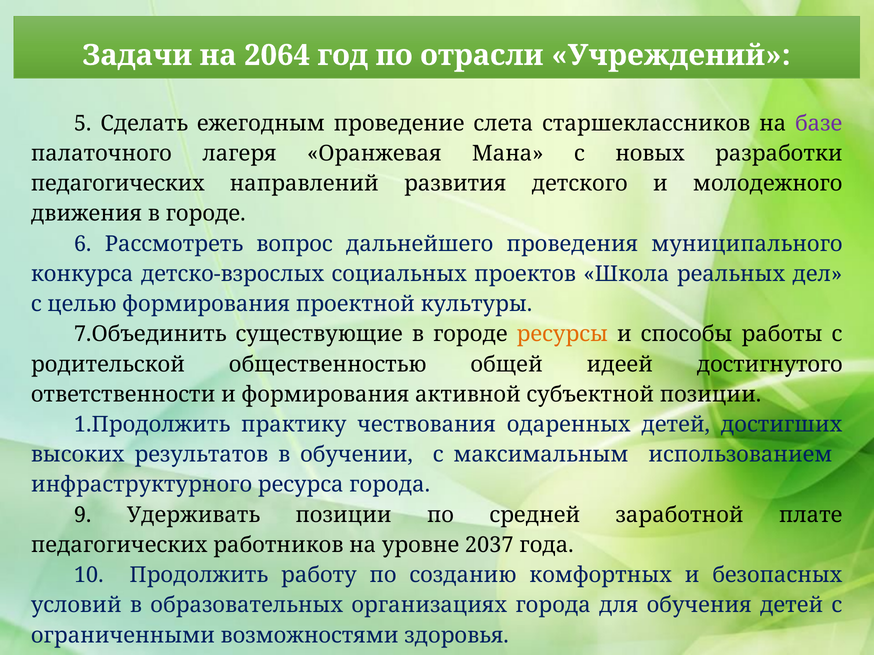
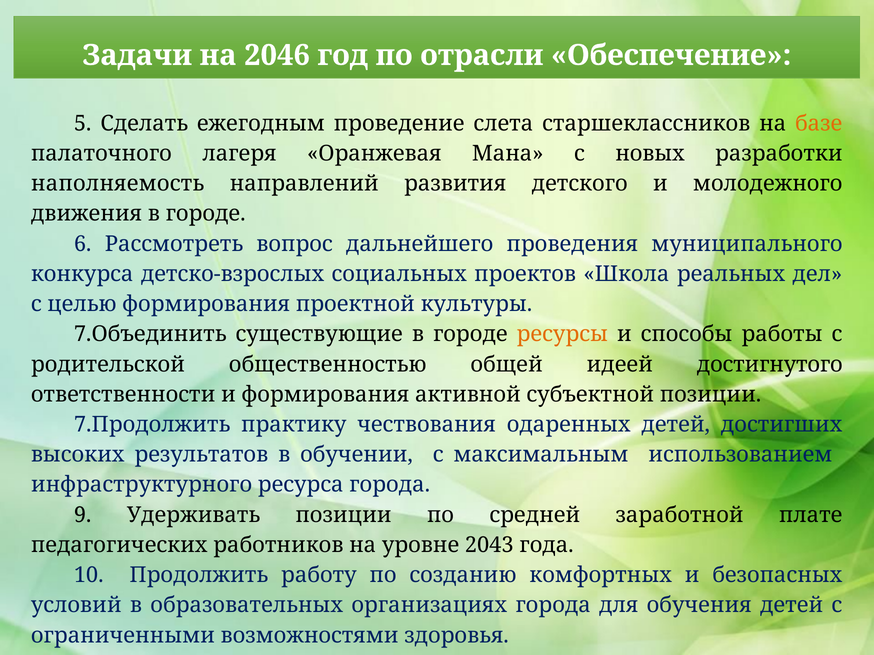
2064: 2064 -> 2046 (277, 55)
Учреждений: Учреждений -> Обеспечение (671, 55)
базе colour: purple -> orange (819, 123)
педагогических: педагогических -> наполняемость (118, 184)
1.Продолжить: 1.Продолжить -> 7.Продолжить (152, 425)
2037: 2037 -> 2043 (489, 545)
